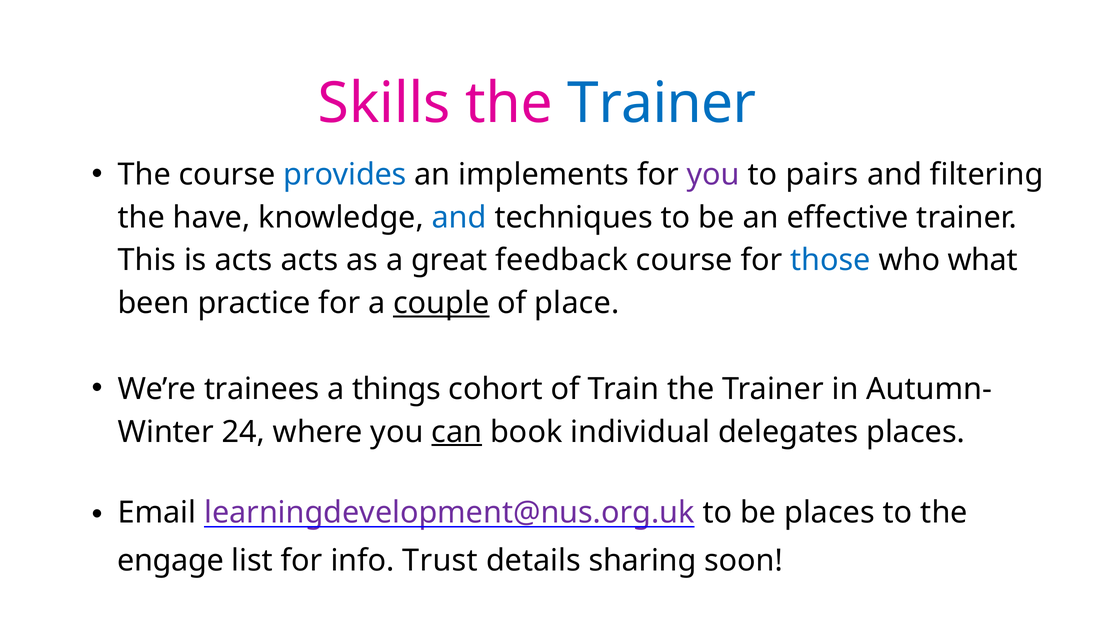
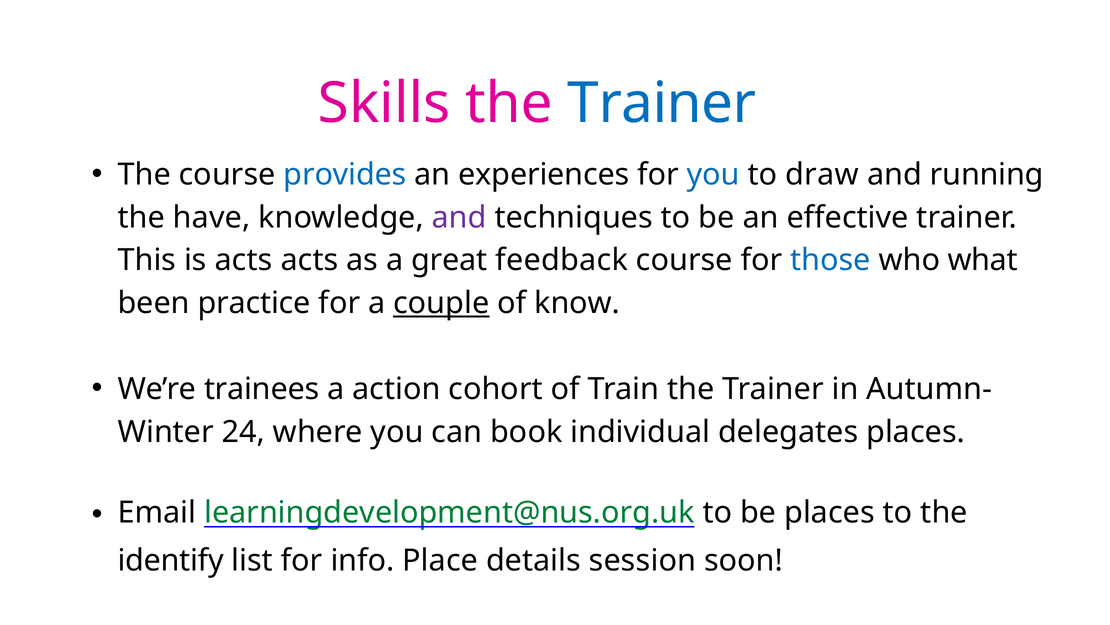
implements: implements -> experiences (544, 174)
you colour: purple -> blue (713, 174)
pairs: pairs -> draw (822, 174)
filtering: filtering -> running (987, 174)
and colour: blue -> purple (459, 217)
place: place -> know (577, 303)
things: things -> action (396, 389)
can underline: present -> none (457, 431)
learningdevelopment@nus.org.uk colour: purple -> green (449, 512)
engage: engage -> identify (171, 560)
Trust: Trust -> Place (440, 560)
sharing: sharing -> session (642, 560)
